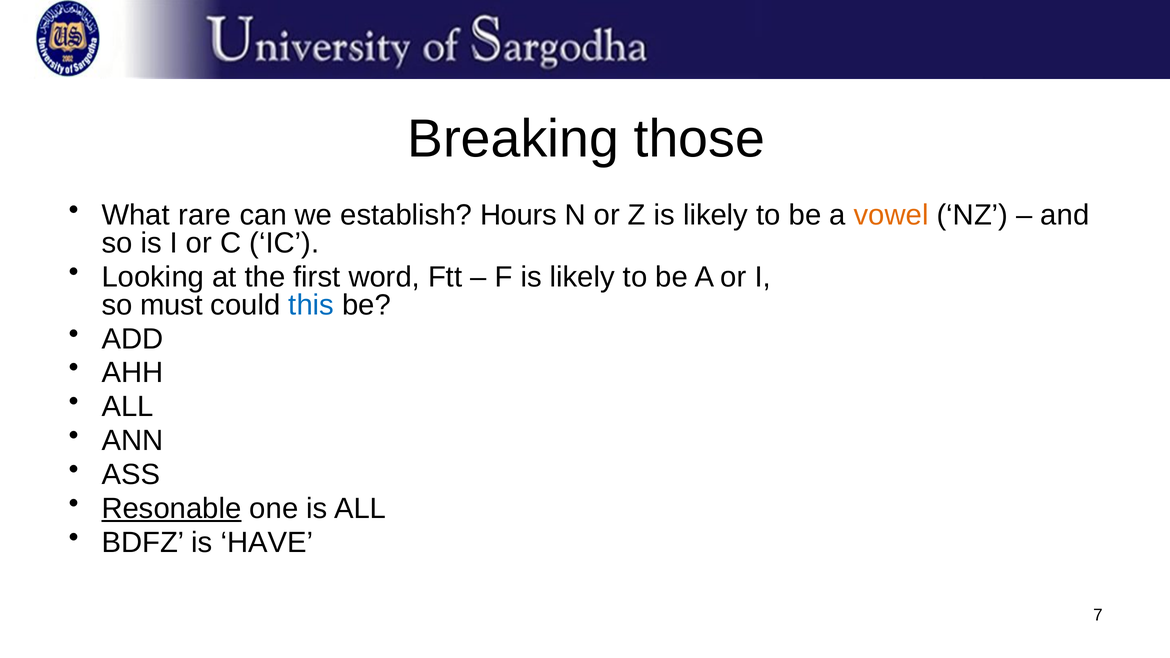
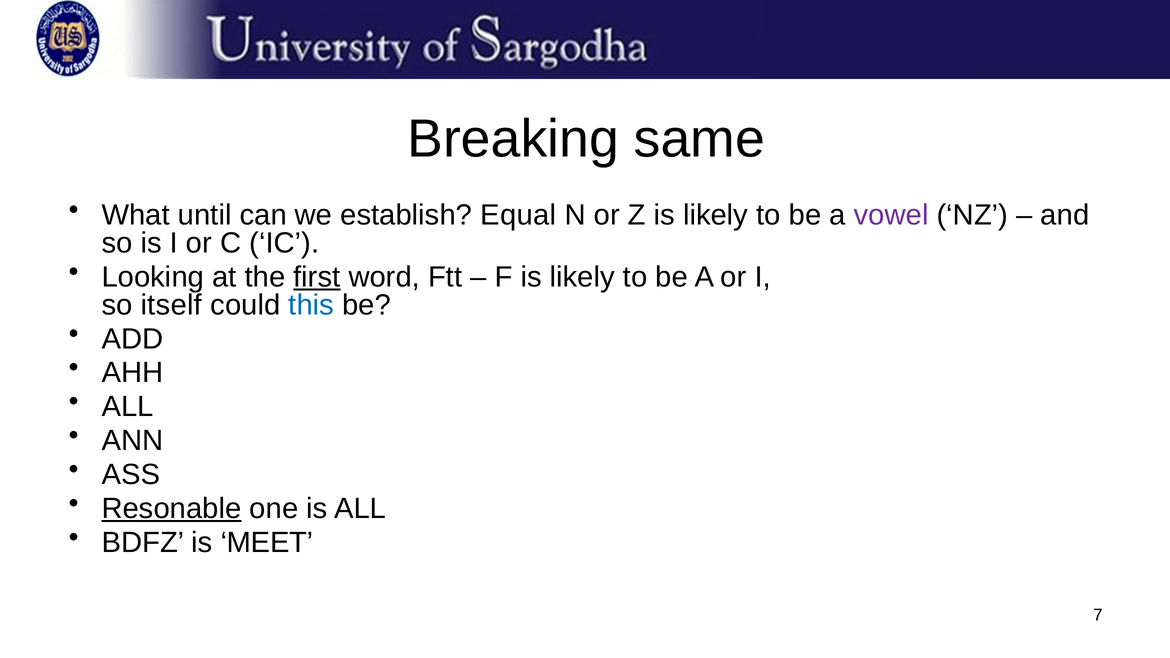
those: those -> same (699, 139)
rare: rare -> until (205, 215)
Hours: Hours -> Equal (518, 215)
vowel colour: orange -> purple (891, 215)
first underline: none -> present (317, 277)
must: must -> itself (171, 305)
HAVE: HAVE -> MEET (267, 543)
